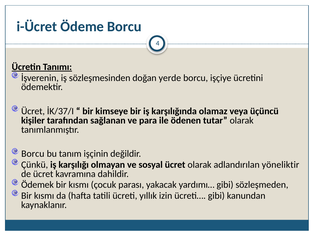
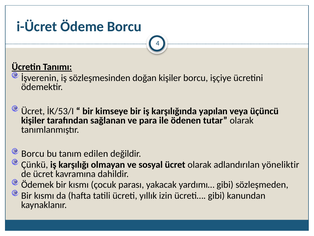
doğan yerde: yerde -> kişiler (170, 78)
İK/37/I: İK/37/I -> İK/53/I (60, 111)
olamaz: olamaz -> yapılan (213, 111)
işçinin: işçinin -> edilen (96, 153)
